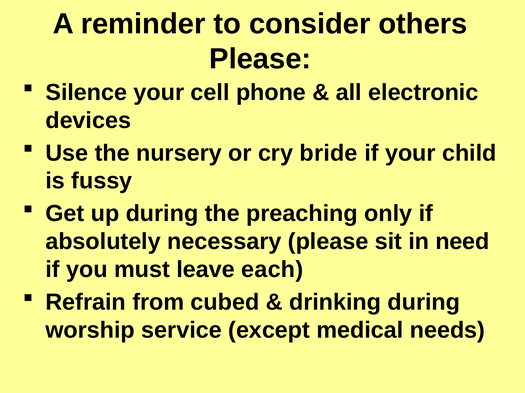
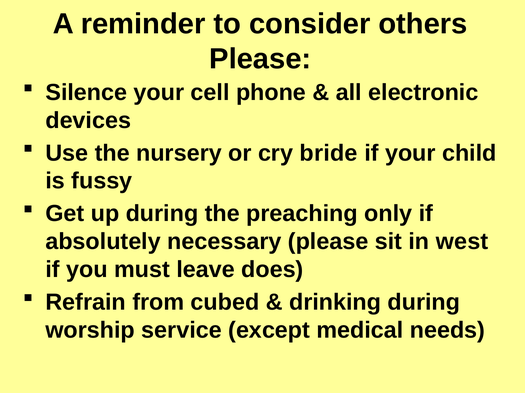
need: need -> west (462, 242)
each: each -> does (272, 270)
